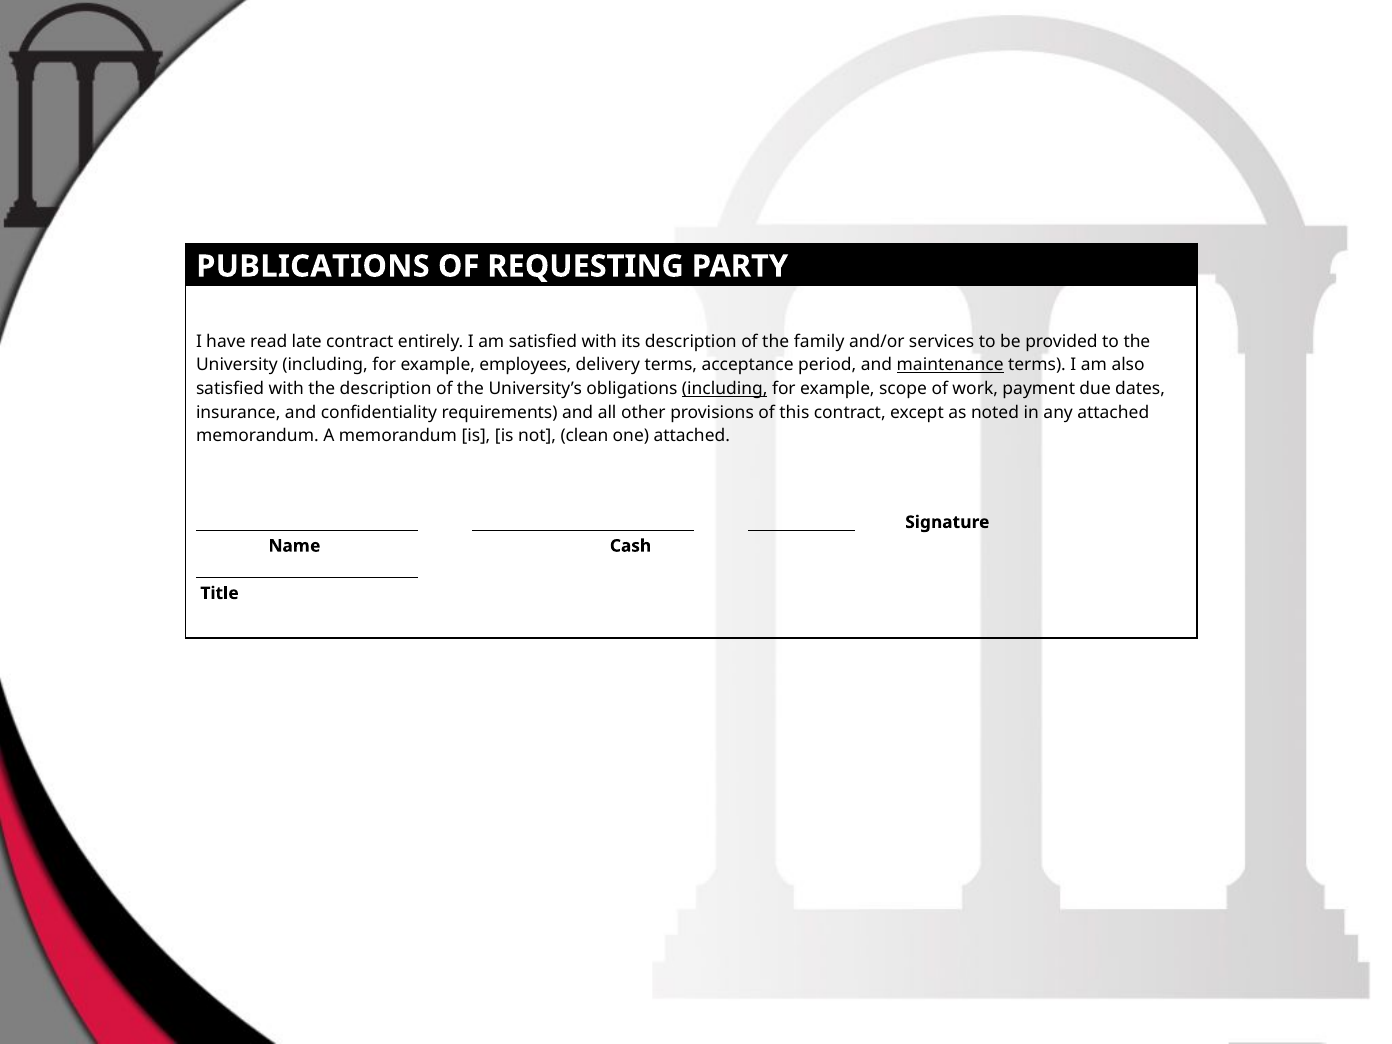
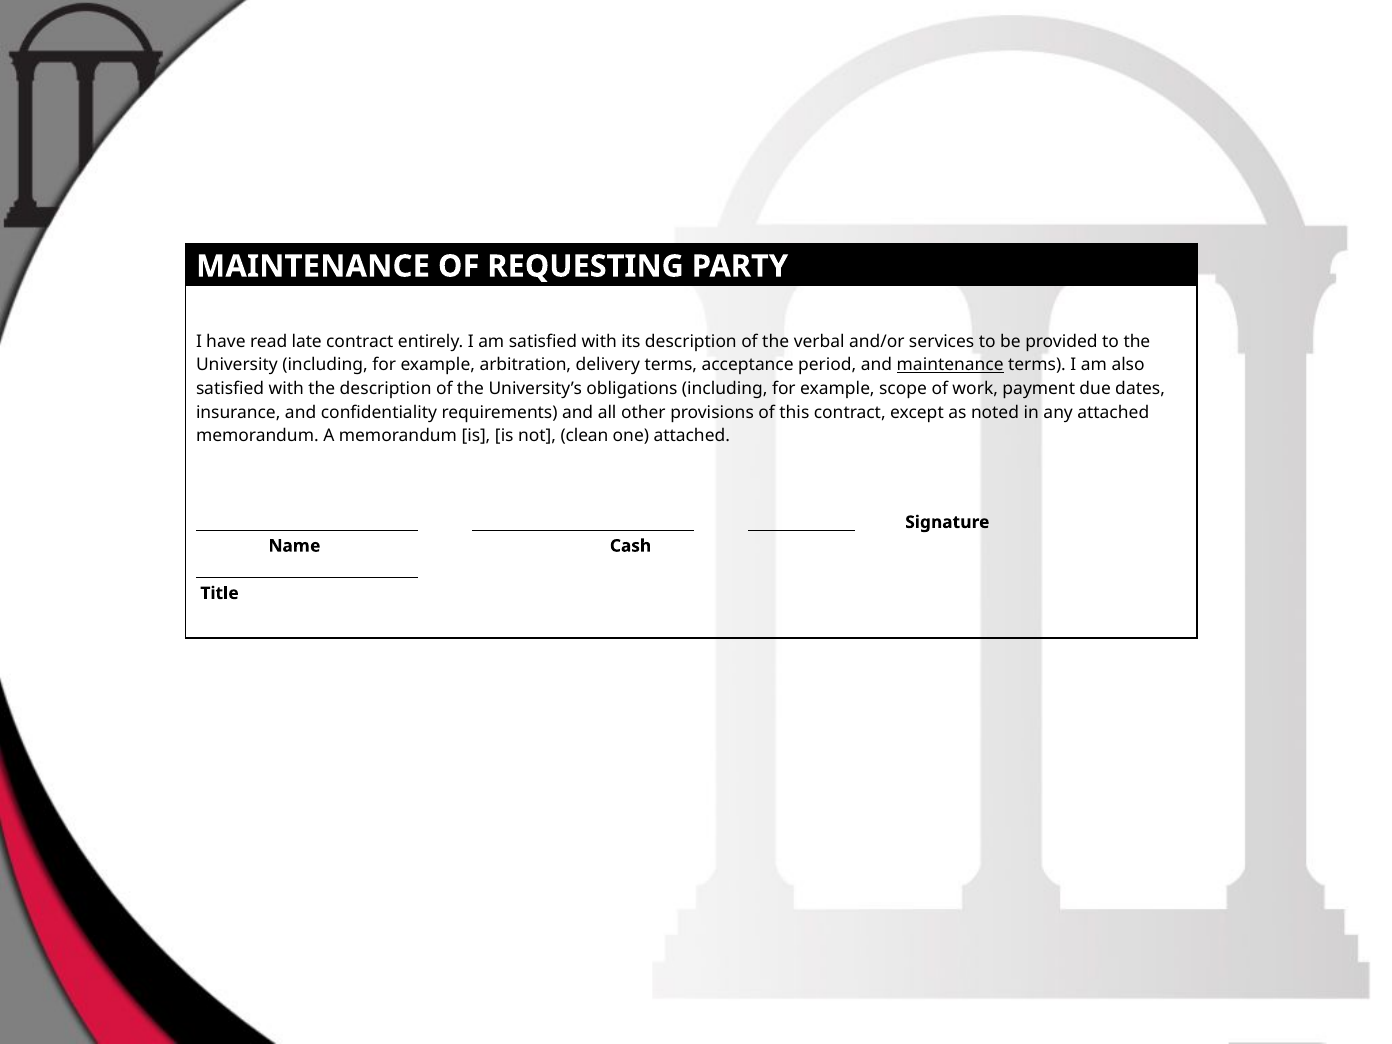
PUBLICATIONS: PUBLICATIONS -> MAINTENANCE (313, 266)
family: family -> verbal (819, 341)
employees: employees -> arbitration (525, 365)
including underline: present -> none (725, 389)
